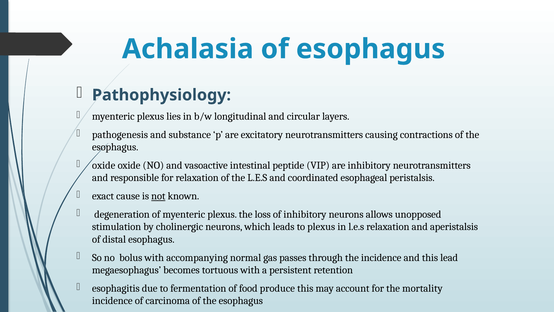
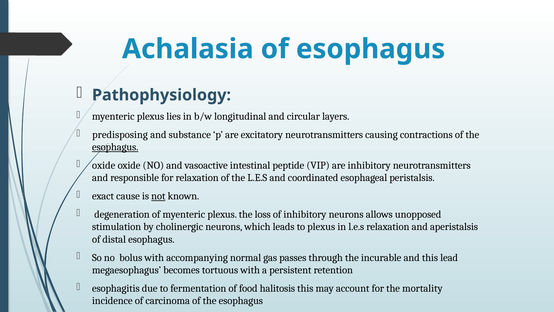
pathogenesis: pathogenesis -> predisposing (120, 134)
esophagus underline: none -> present (115, 147)
the incidence: incidence -> incurable (381, 257)
produce: produce -> halitosis (277, 288)
